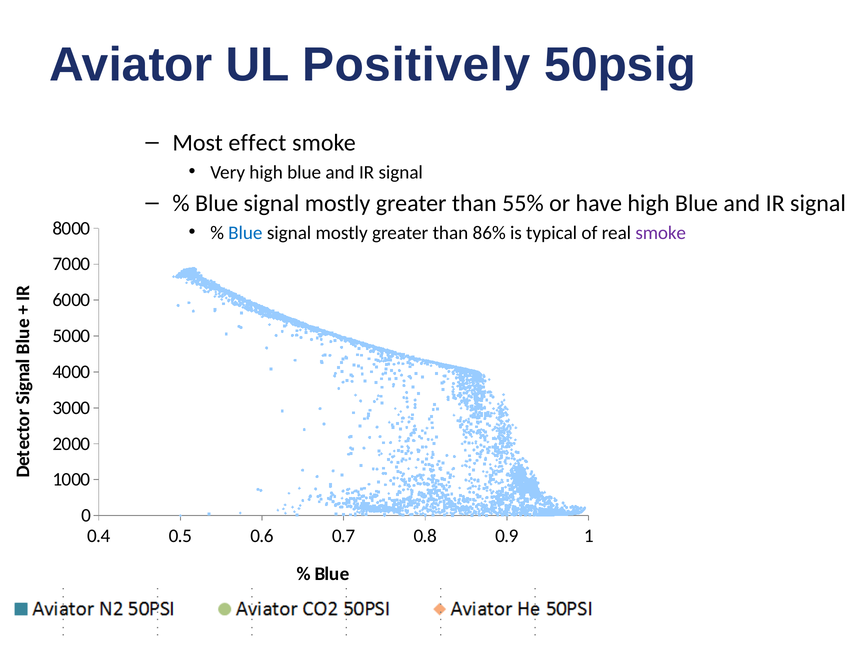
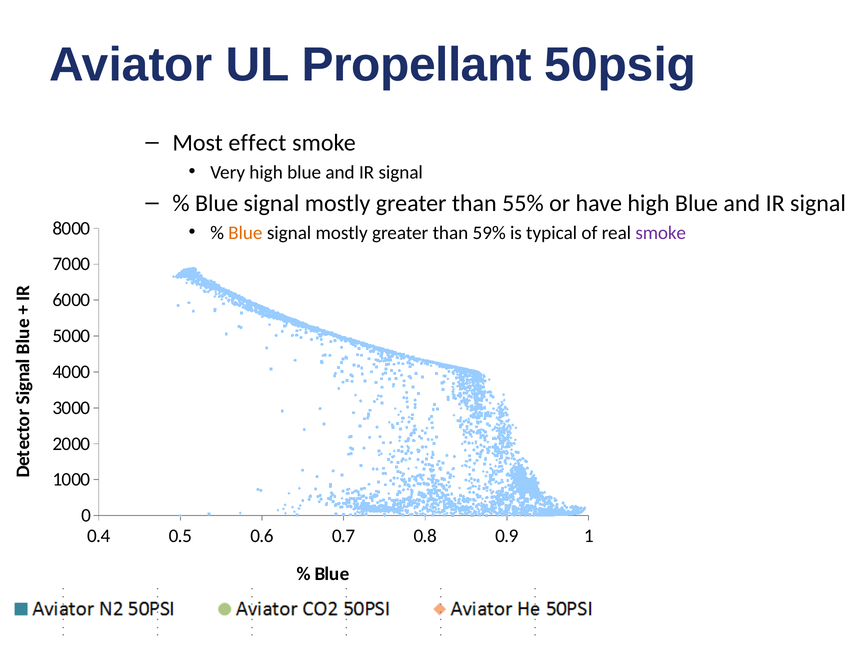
Positively: Positively -> Propellant (417, 65)
Blue colour: blue -> orange (245, 233)
86%: 86% -> 59% (489, 233)
